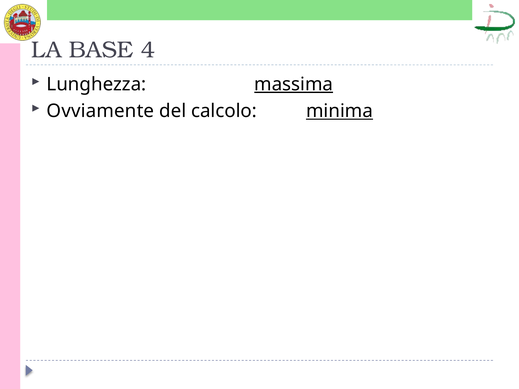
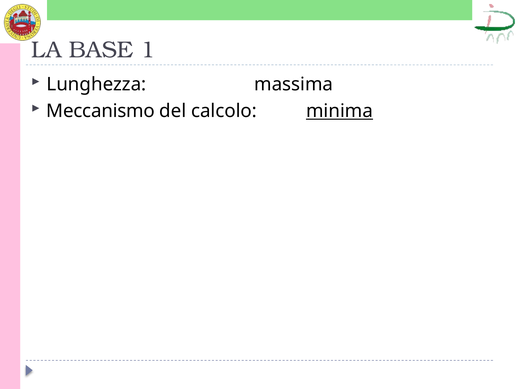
4: 4 -> 1 (148, 50)
massima underline: present -> none (294, 84)
Ovviamente: Ovviamente -> Meccanismo (101, 111)
